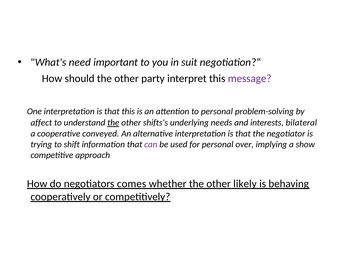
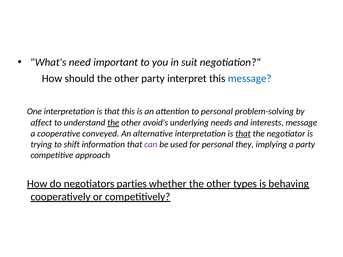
message colour: purple -> blue (250, 79)
shifts's: shifts's -> avoid's (156, 123)
interests bilateral: bilateral -> message (301, 123)
that underline: none -> present (243, 134)
over: over -> they (245, 145)
a show: show -> party (305, 145)
comes: comes -> parties (132, 184)
likely: likely -> types (245, 184)
